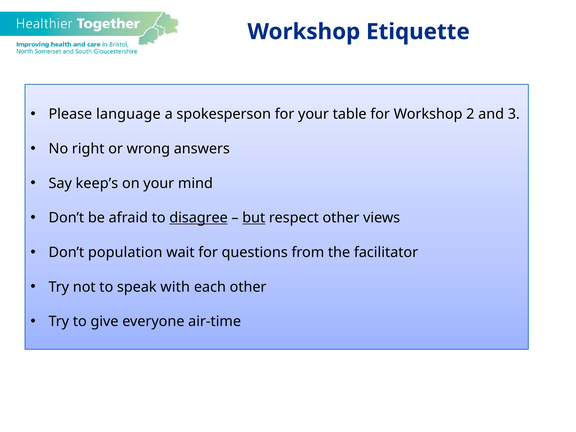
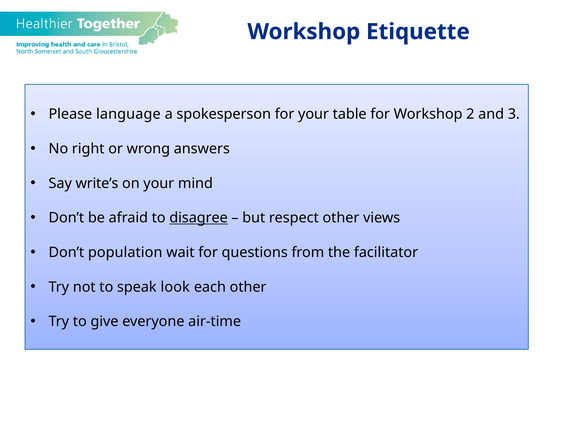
keep’s: keep’s -> write’s (97, 183)
but underline: present -> none (254, 218)
with: with -> look (175, 287)
